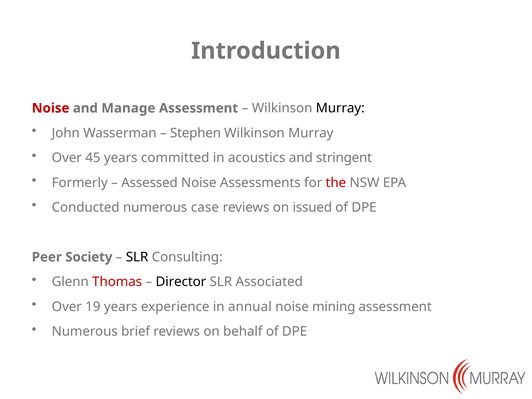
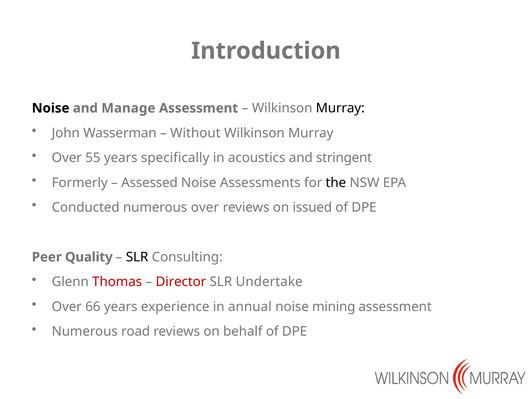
Noise colour: red -> black (51, 108)
Stephen: Stephen -> Without (195, 133)
45: 45 -> 55 (93, 158)
committed: committed -> specifically (175, 158)
the colour: red -> black (336, 183)
numerous case: case -> over (205, 207)
Society: Society -> Quality (89, 257)
Director colour: black -> red (181, 282)
Associated: Associated -> Undertake (269, 282)
19: 19 -> 66 (93, 307)
brief: brief -> road (136, 332)
